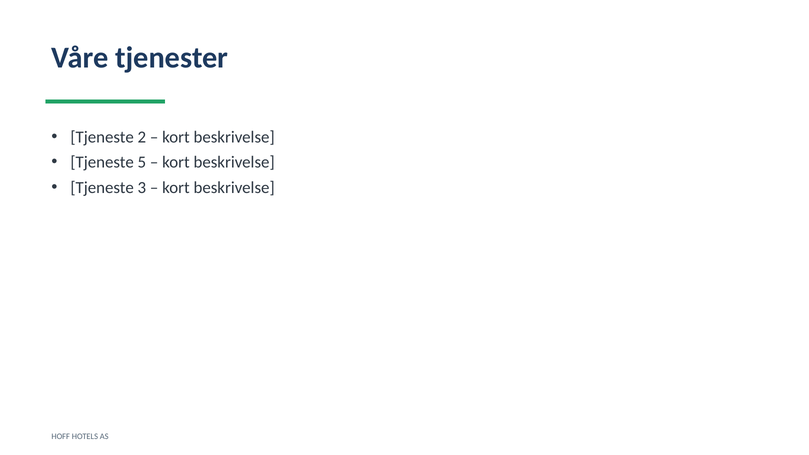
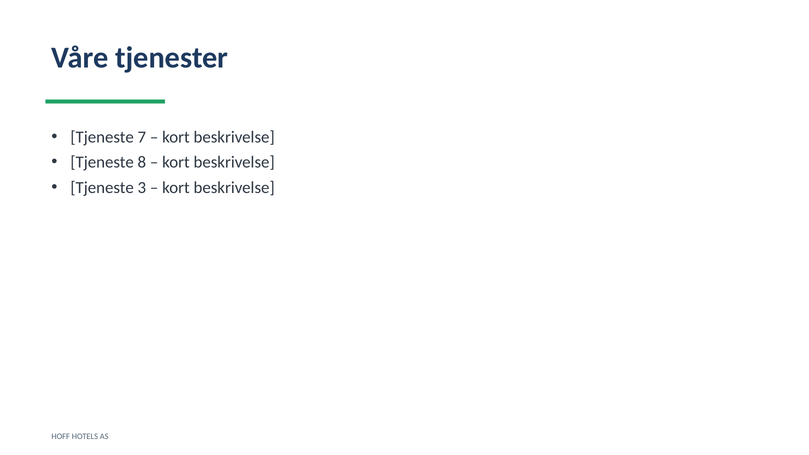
2: 2 -> 7 (142, 137)
5: 5 -> 8 (142, 162)
